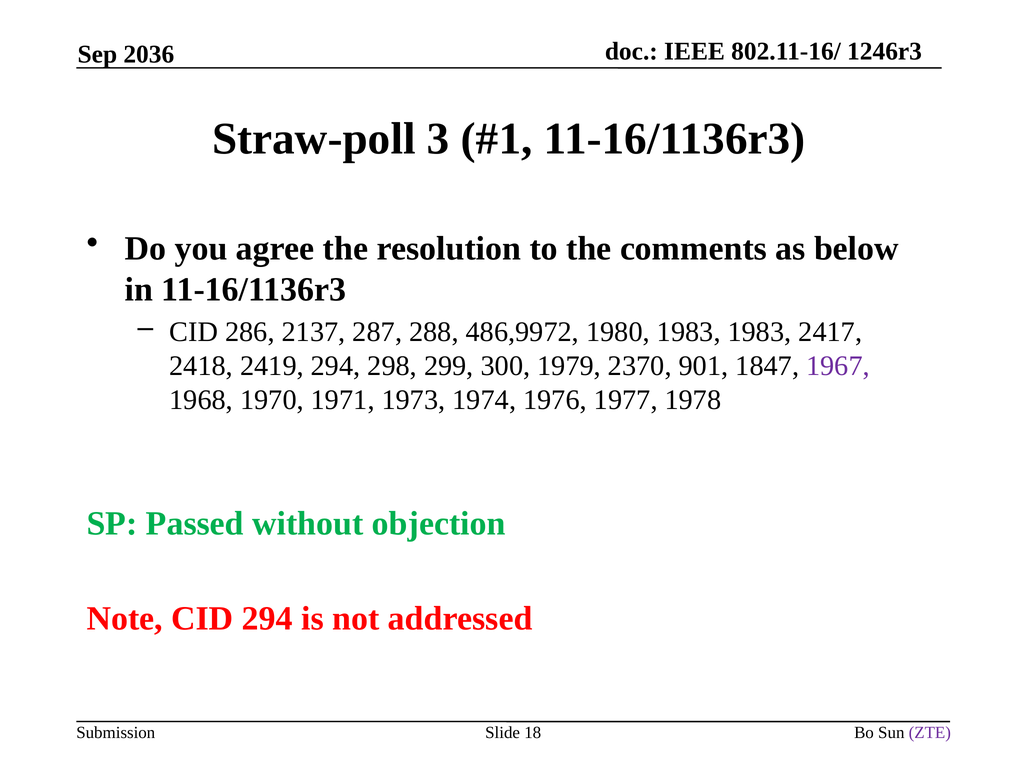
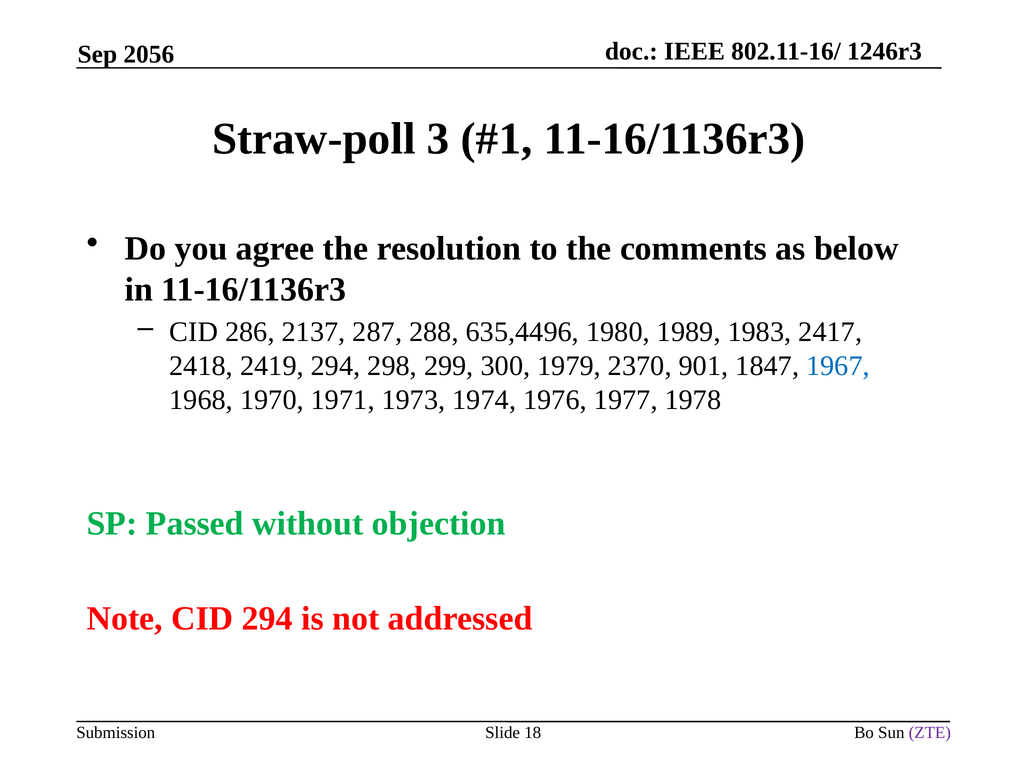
2036: 2036 -> 2056 (149, 54)
486,9972: 486,9972 -> 635,4496 (522, 332)
1980 1983: 1983 -> 1989 (689, 332)
1967 colour: purple -> blue (838, 366)
